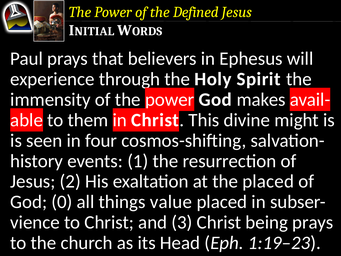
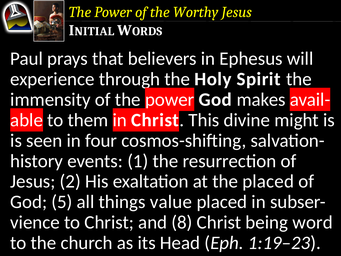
Defined: Defined -> Worthy (196, 12)
0: 0 -> 5 (62, 202)
3: 3 -> 8 (182, 222)
being prays: prays -> word (313, 222)
